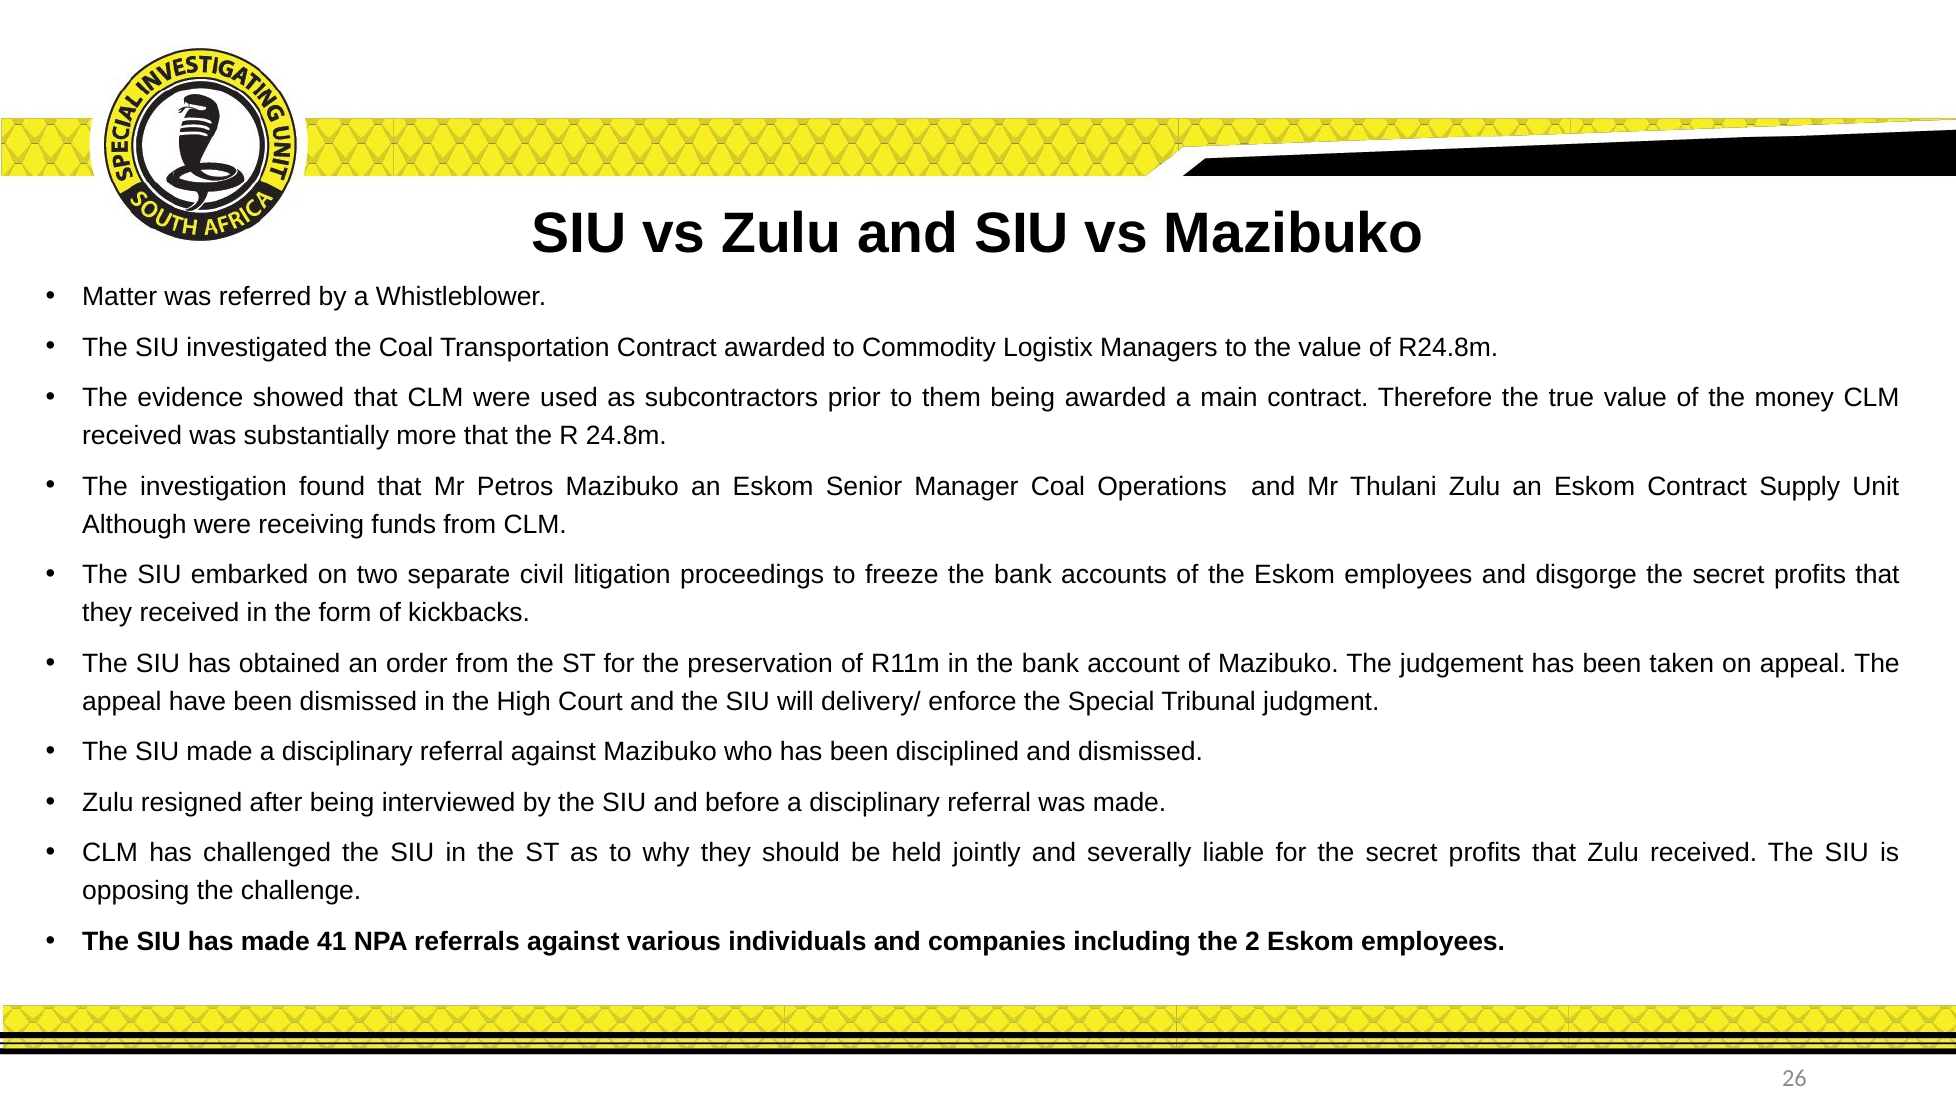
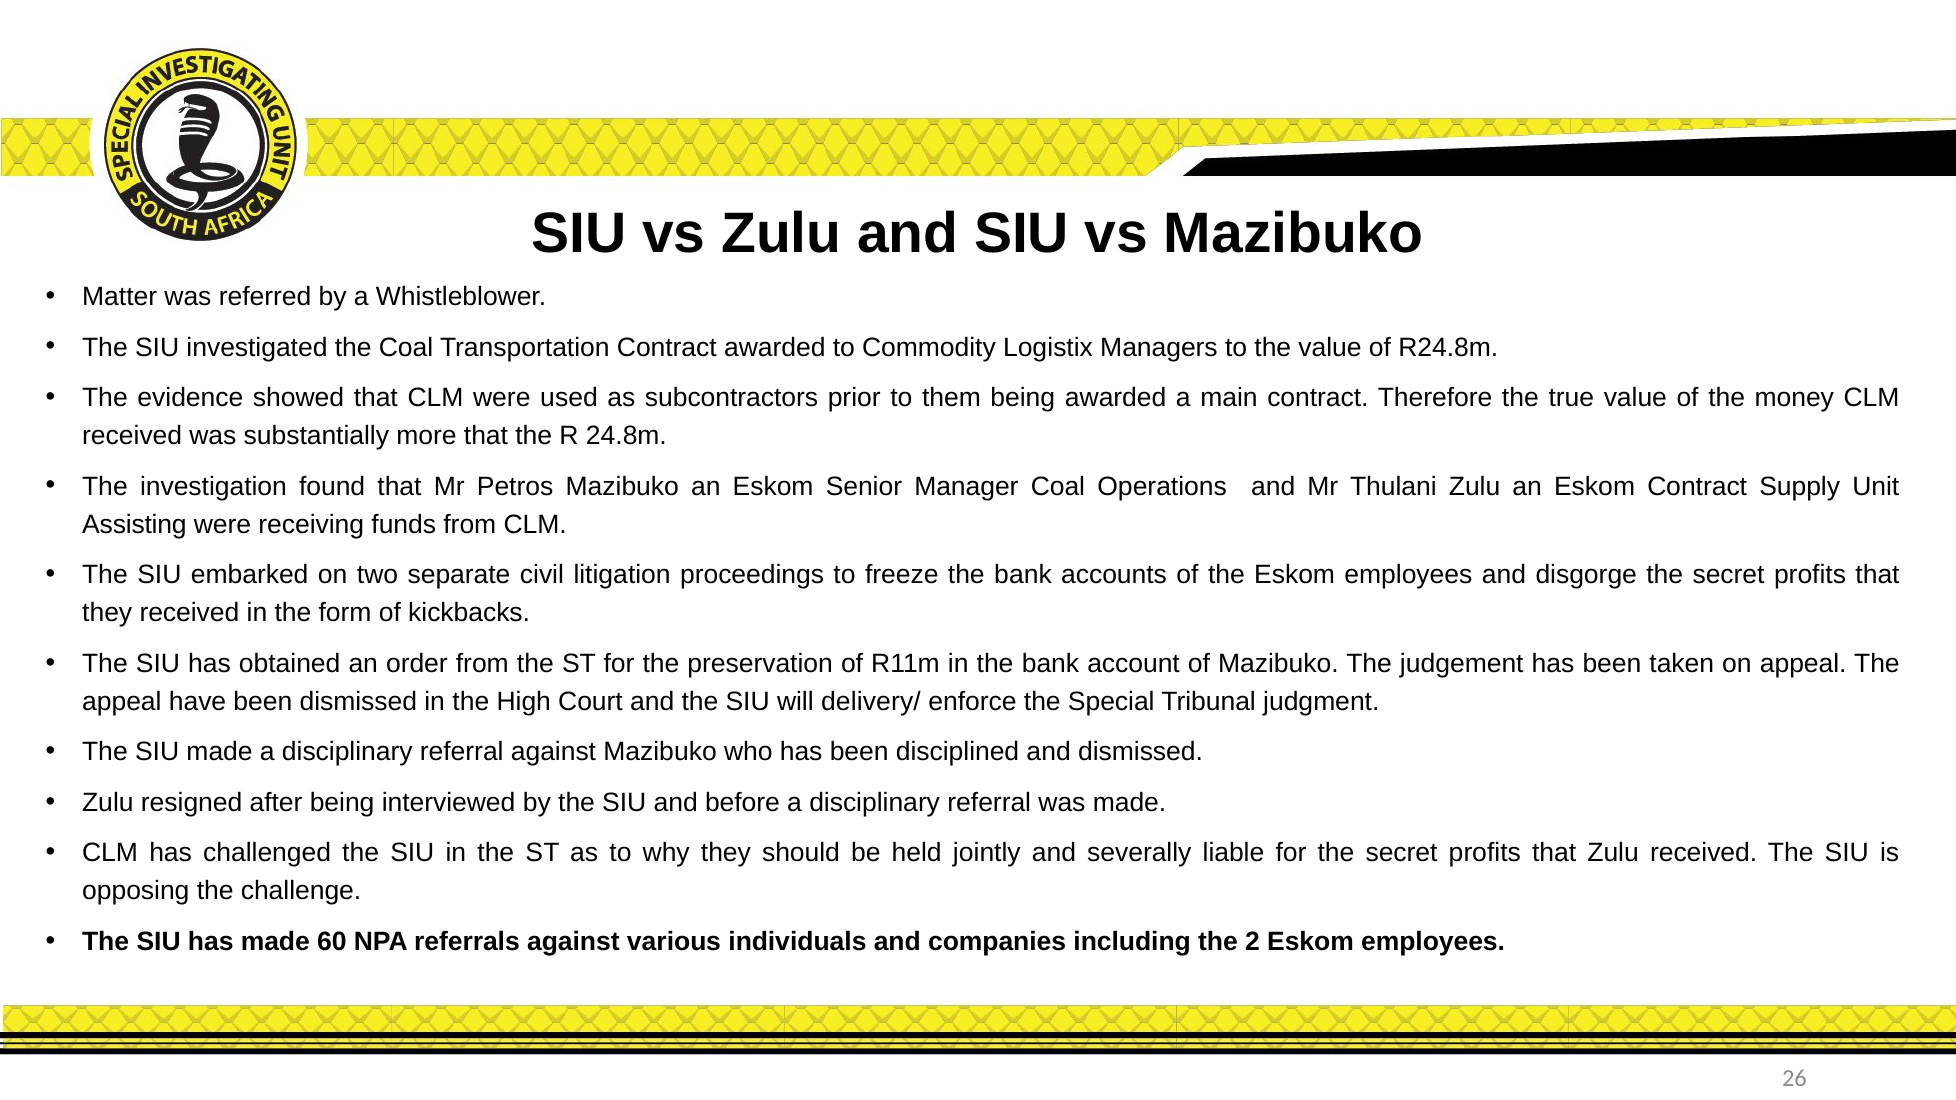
Although: Although -> Assisting (134, 525)
41: 41 -> 60 (332, 942)
